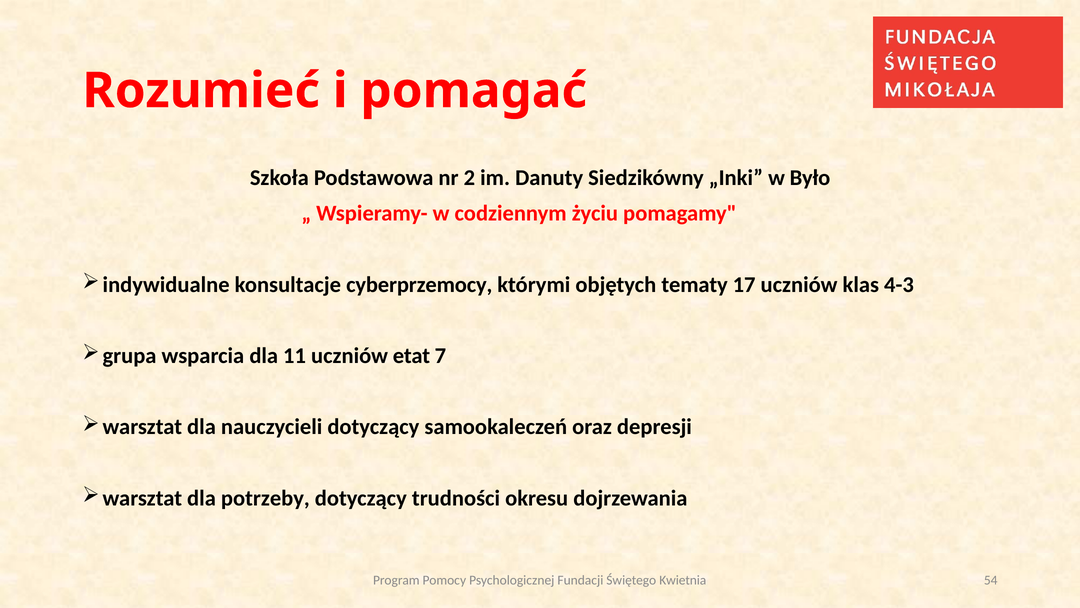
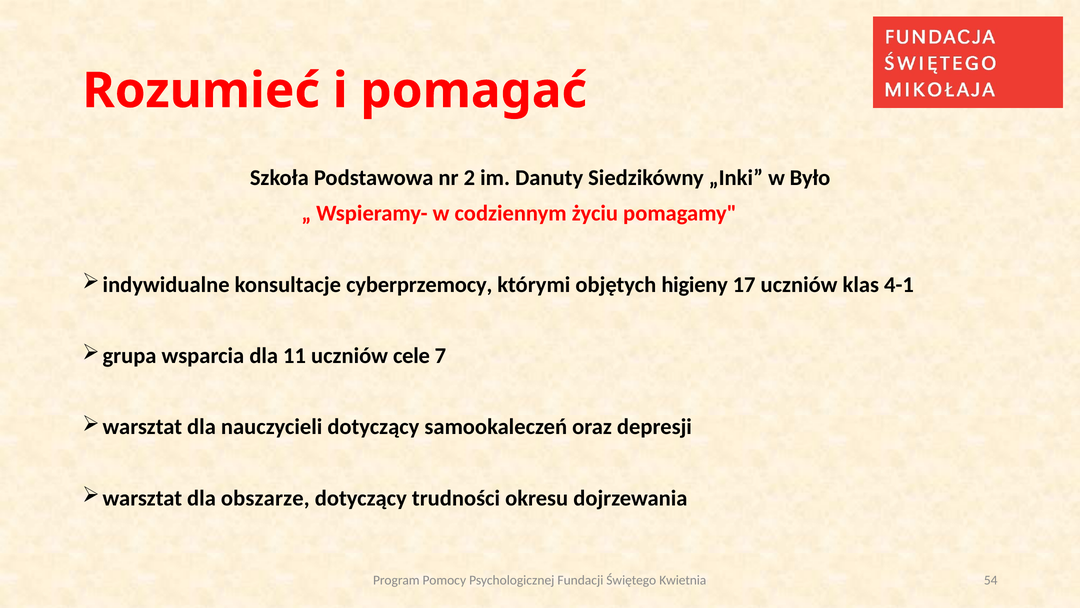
tematy: tematy -> higieny (695, 284)
4-3: 4-3 -> 4-1 (899, 284)
etat: etat -> cele (411, 356)
potrzeby: potrzeby -> obszarze (265, 498)
